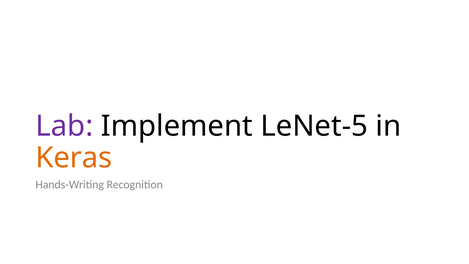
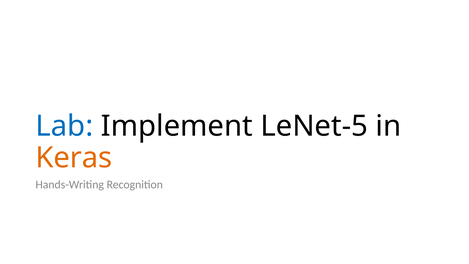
Lab colour: purple -> blue (64, 126)
